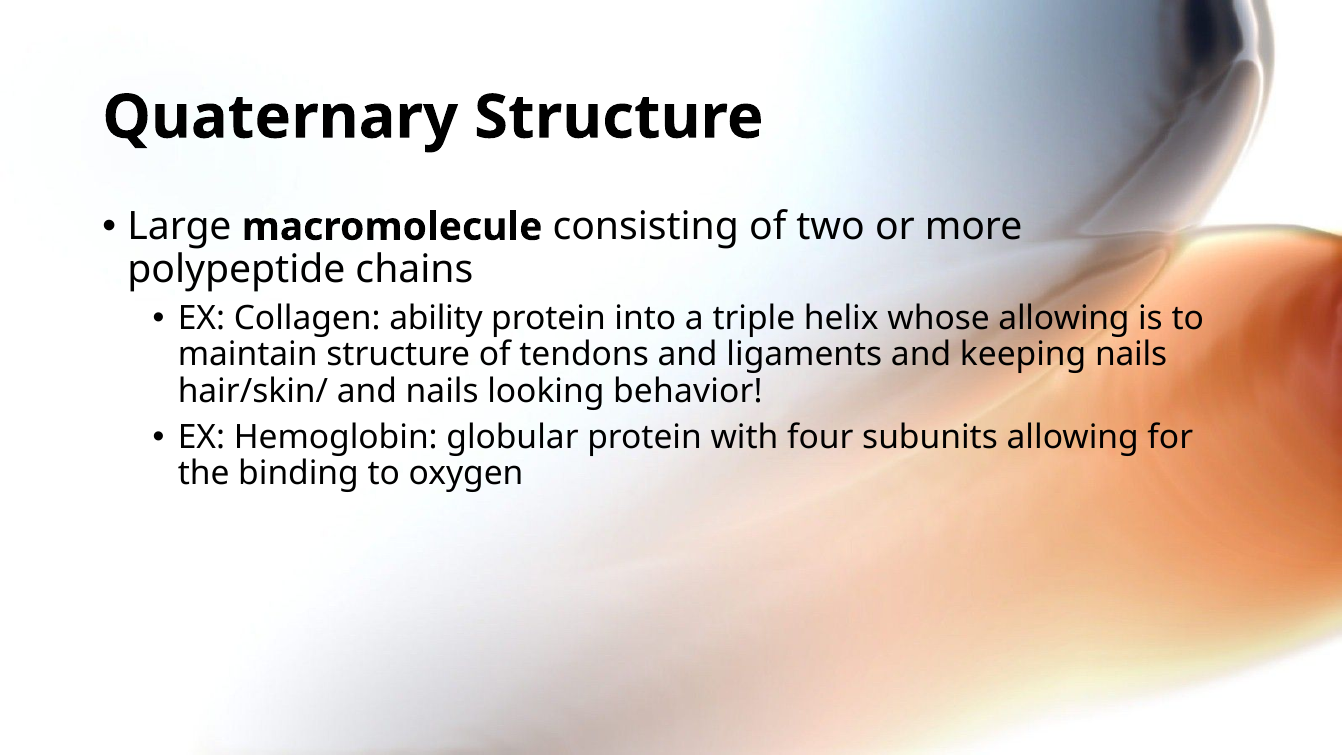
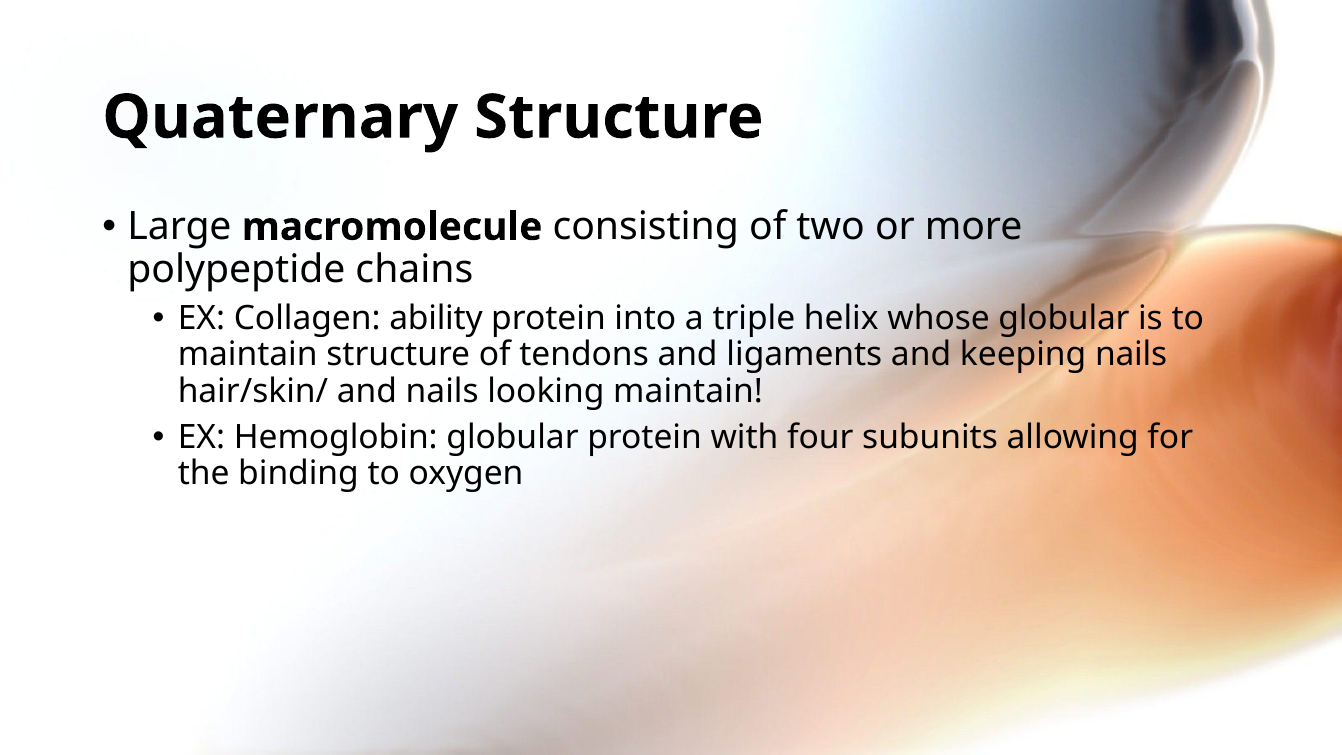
whose allowing: allowing -> globular (1064, 319)
looking behavior: behavior -> maintain (688, 391)
